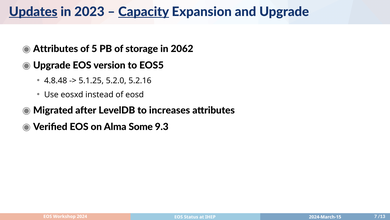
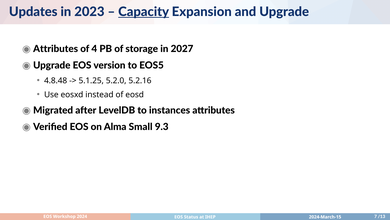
Updates underline: present -> none (33, 12)
5: 5 -> 4 (94, 49)
2062: 2062 -> 2027 (182, 49)
increases: increases -> instances (170, 110)
Some: Some -> Small (141, 127)
